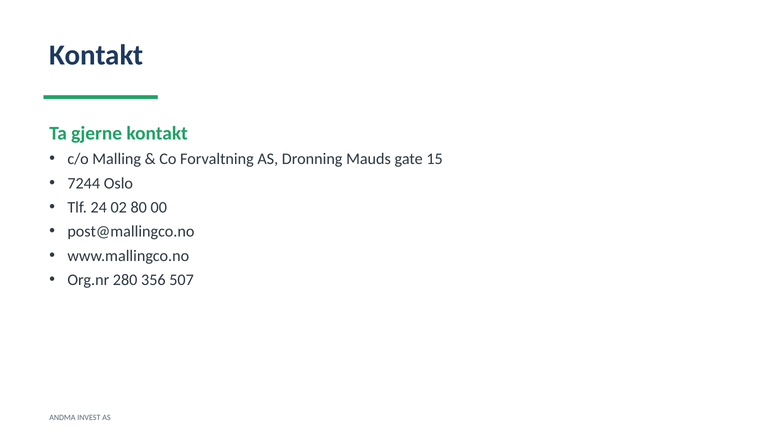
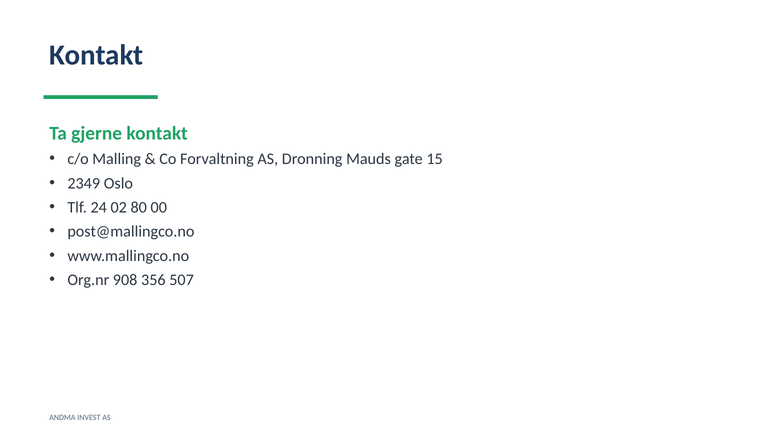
7244: 7244 -> 2349 (84, 183)
280: 280 -> 908 (125, 280)
